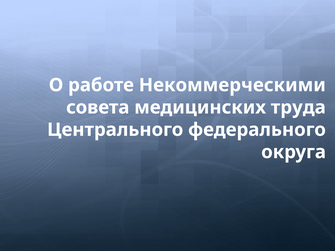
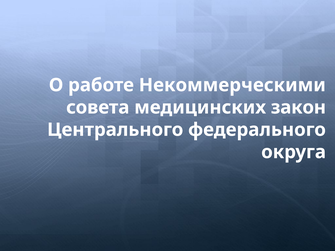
труда: труда -> закон (298, 108)
